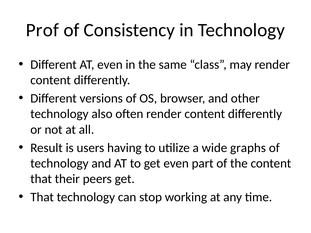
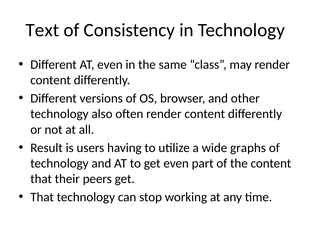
Prof: Prof -> Text (42, 30)
